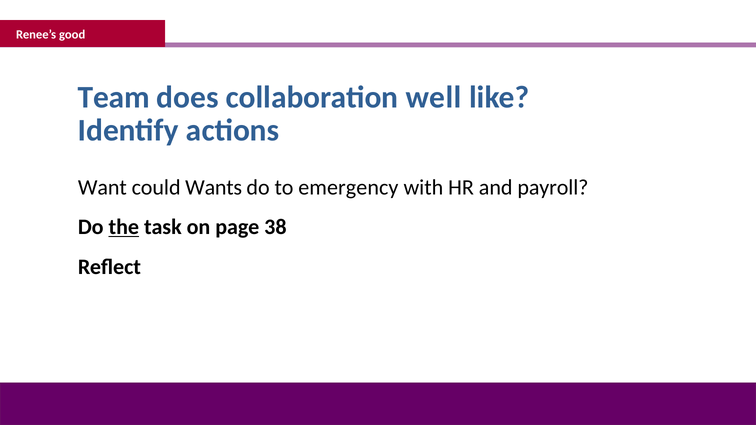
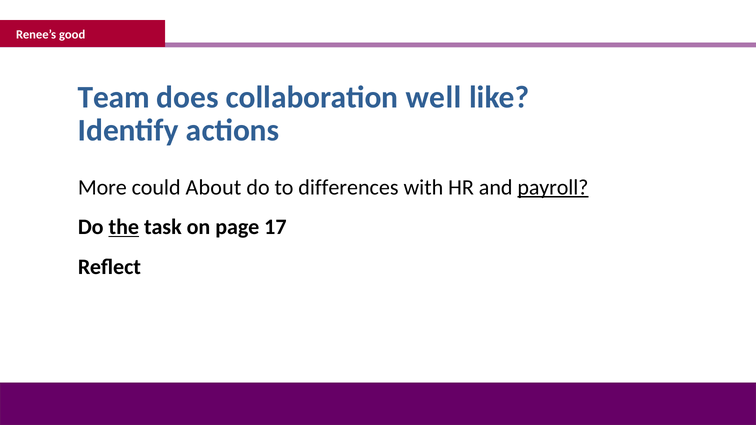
Want: Want -> More (102, 188)
Wants: Wants -> About (213, 188)
emergency: emergency -> differences (348, 188)
payroll underline: none -> present (553, 188)
38: 38 -> 17 (275, 227)
